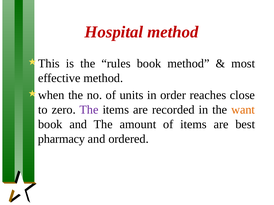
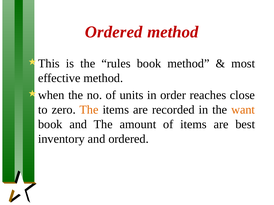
Hospital: Hospital -> Ordered (114, 32)
The colour: purple -> orange (89, 110)
pharmacy: pharmacy -> inventory (61, 139)
